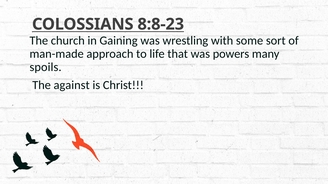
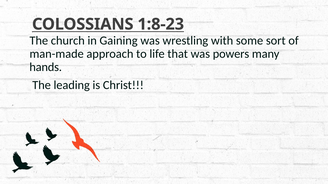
8:8-23: 8:8-23 -> 1:8-23 (161, 24)
spoils: spoils -> hands (46, 67)
against: against -> leading (72, 85)
